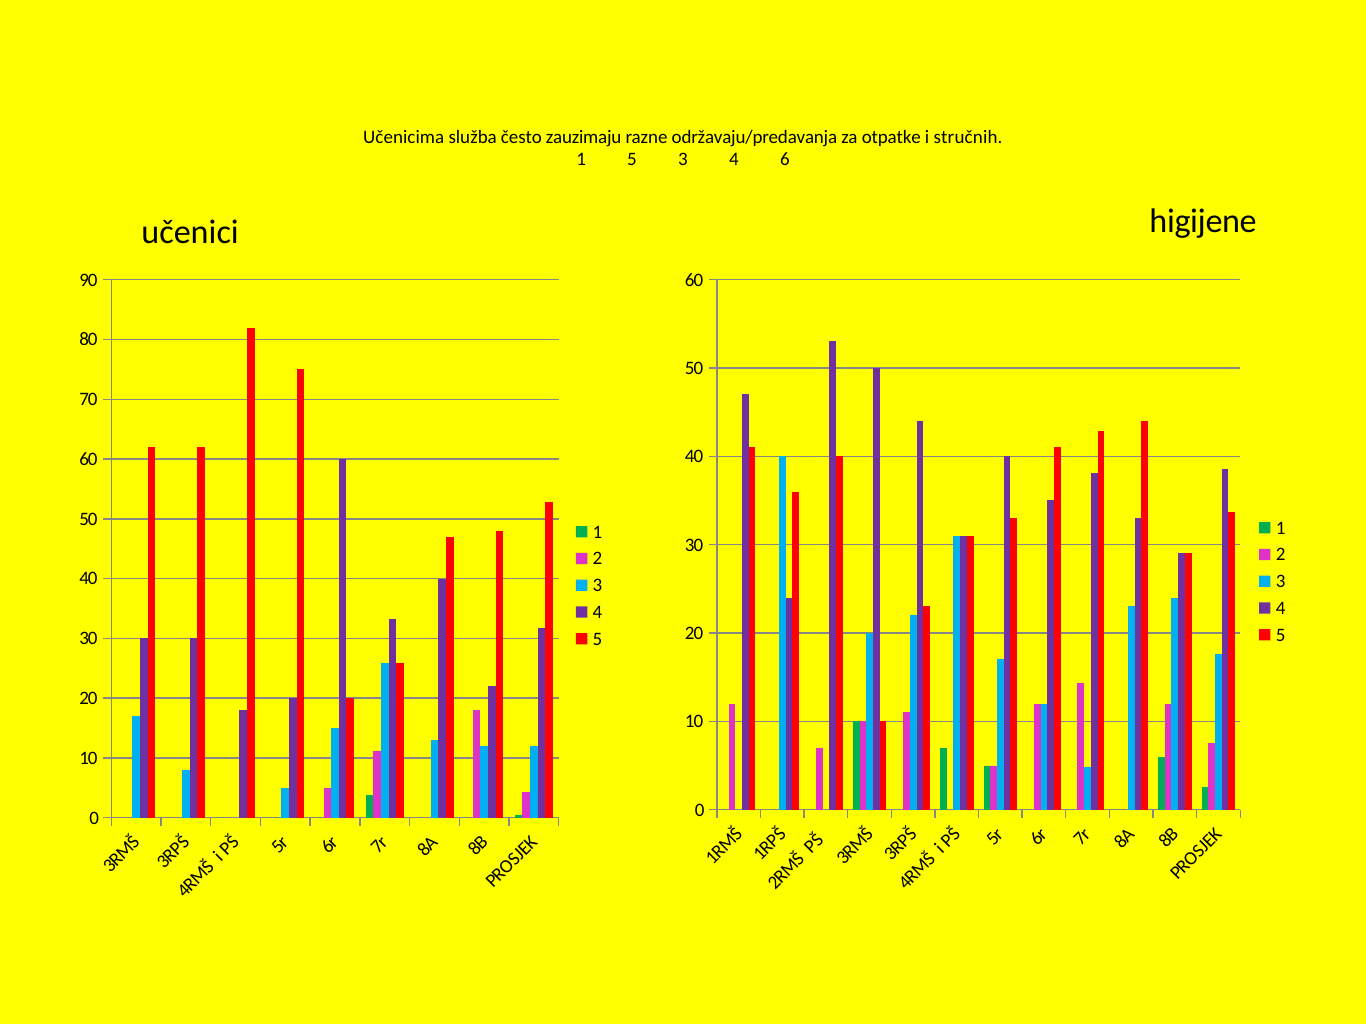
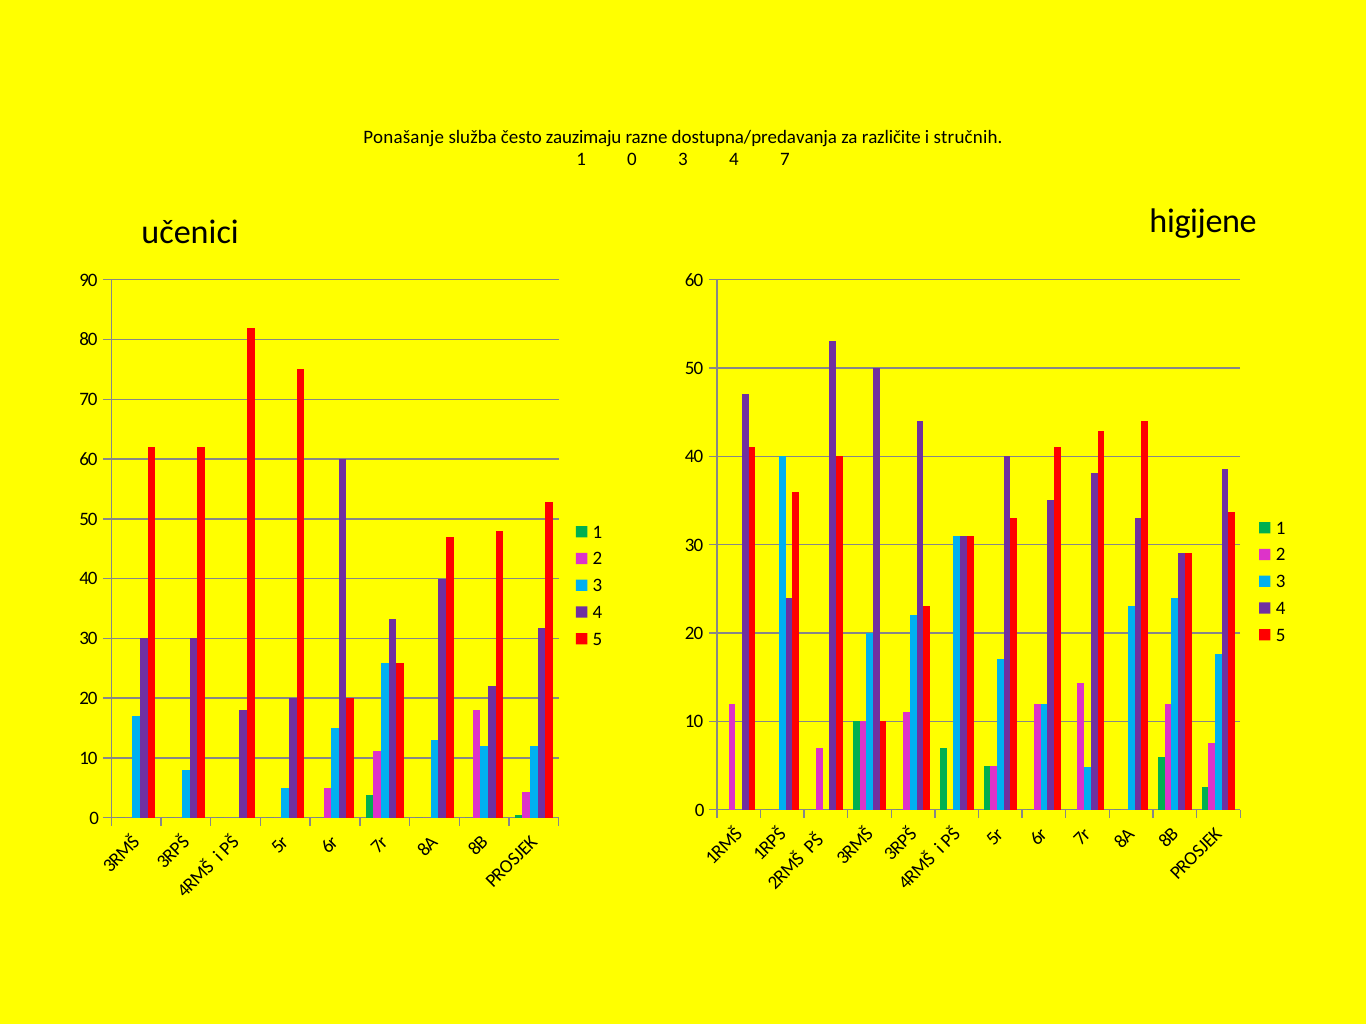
Učenicima: Učenicima -> Ponašanje (404, 137)
održavaju/predavanja: održavaju/predavanja -> dostupna/predavanja (754, 137)
otpatke: otpatke -> različite (891, 137)
1 5: 5 -> 0 (632, 160)
4 6: 6 -> 7 (785, 160)
